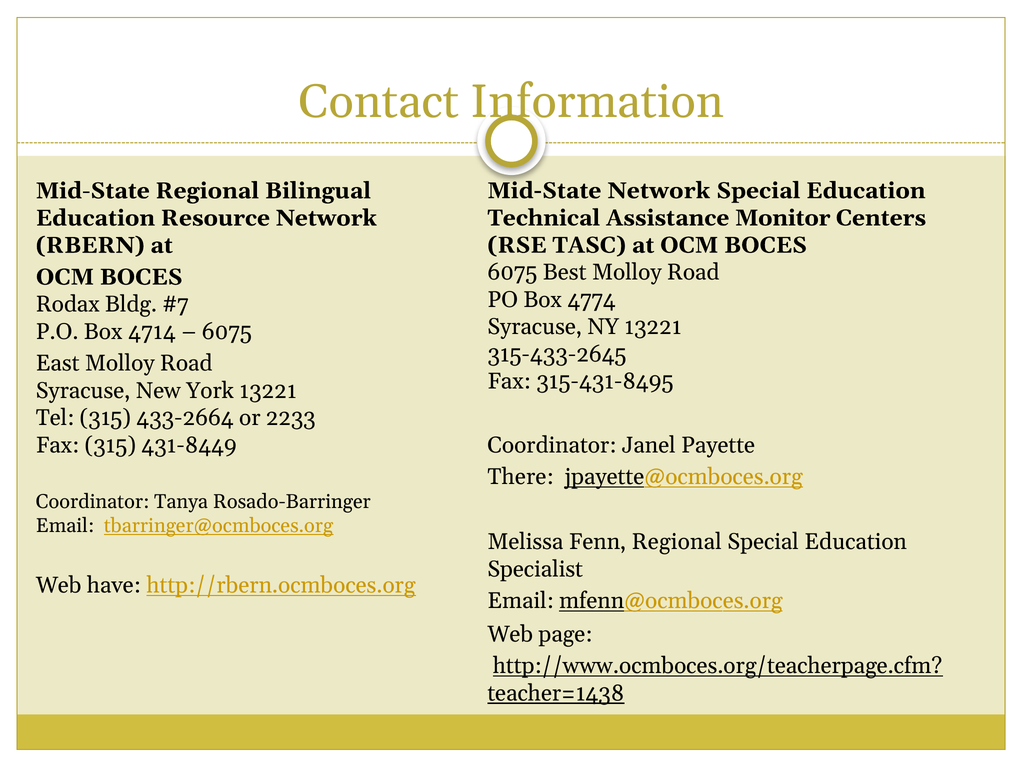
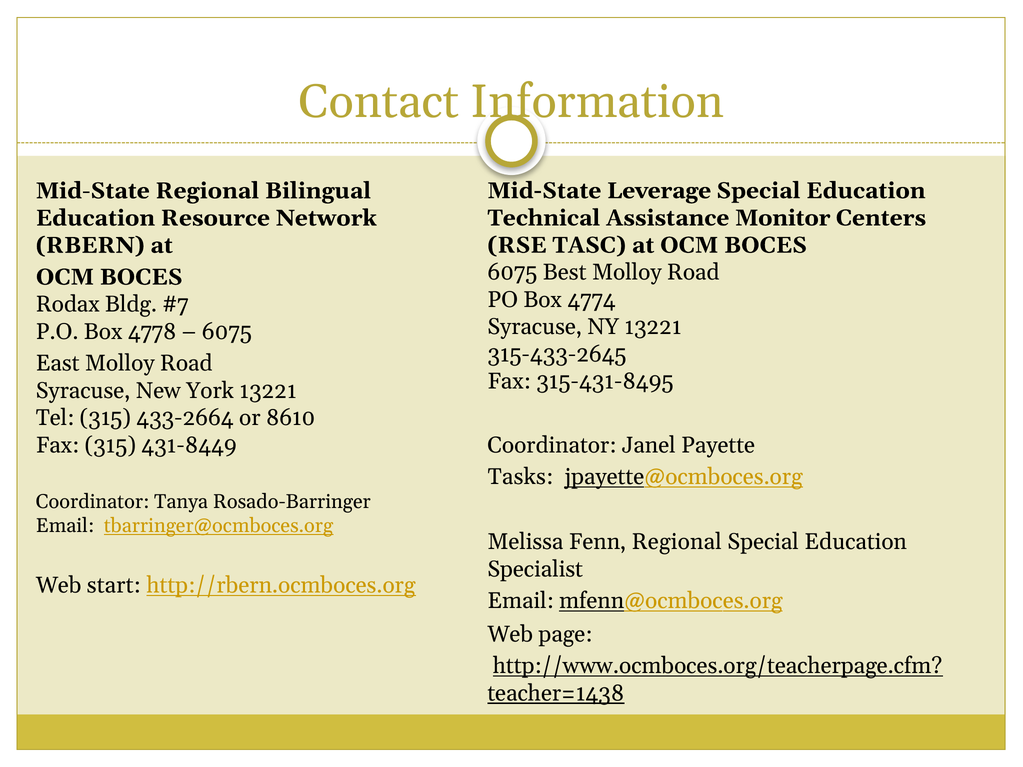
Mid-State Network: Network -> Leverage (659, 191)
4714: 4714 -> 4778 (152, 332)
2233: 2233 -> 8610 (291, 418)
There: There -> Tasks (520, 477)
have: have -> start (114, 586)
